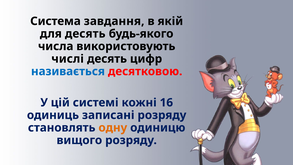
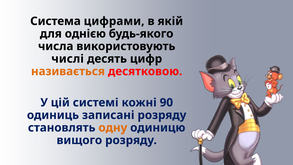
завдання: завдання -> цифрами (114, 21)
для десять: десять -> однією (85, 34)
називається colour: blue -> orange (68, 71)
16: 16 -> 90 (166, 102)
